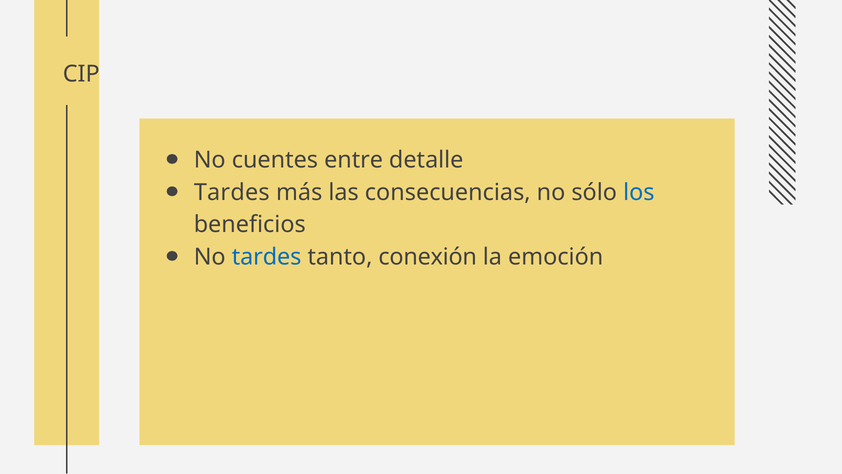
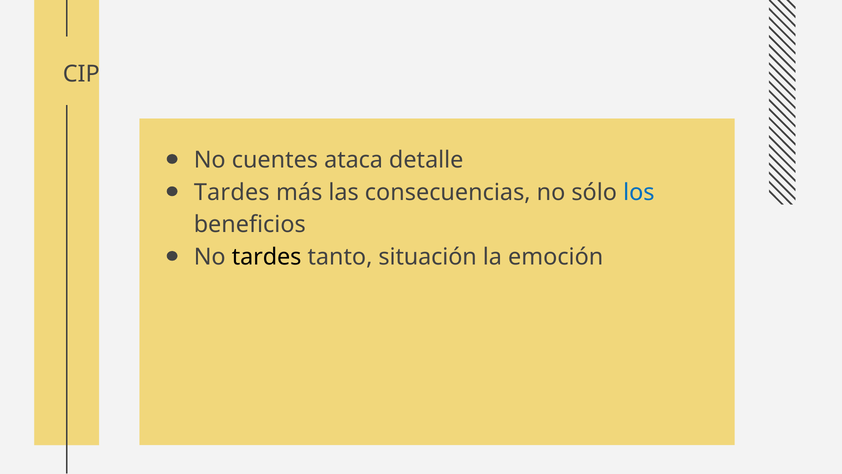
entre: entre -> ataca (354, 160)
tardes colour: blue -> black (267, 257)
conexión: conexión -> situación (428, 257)
